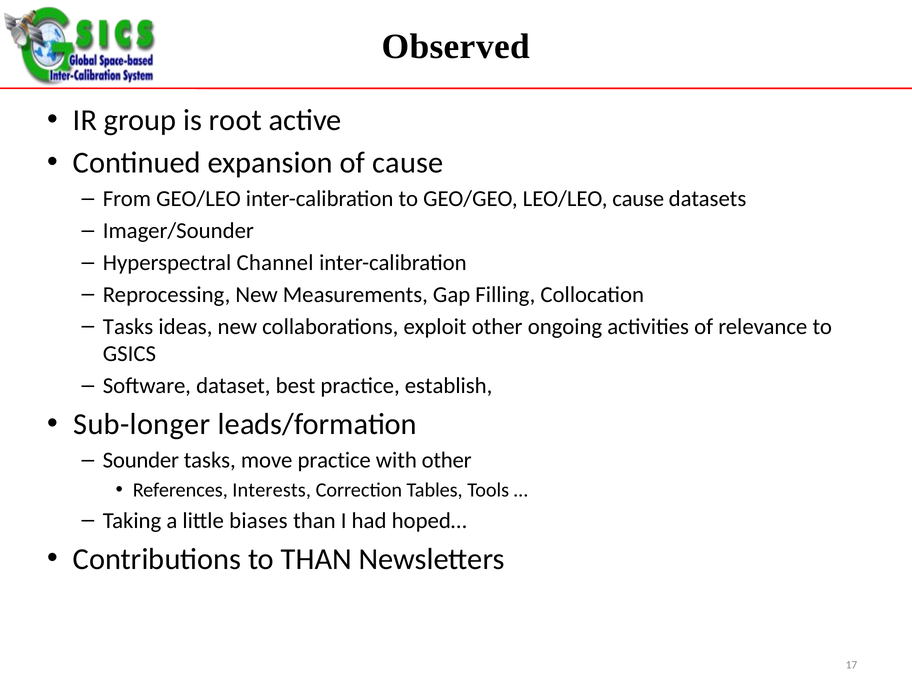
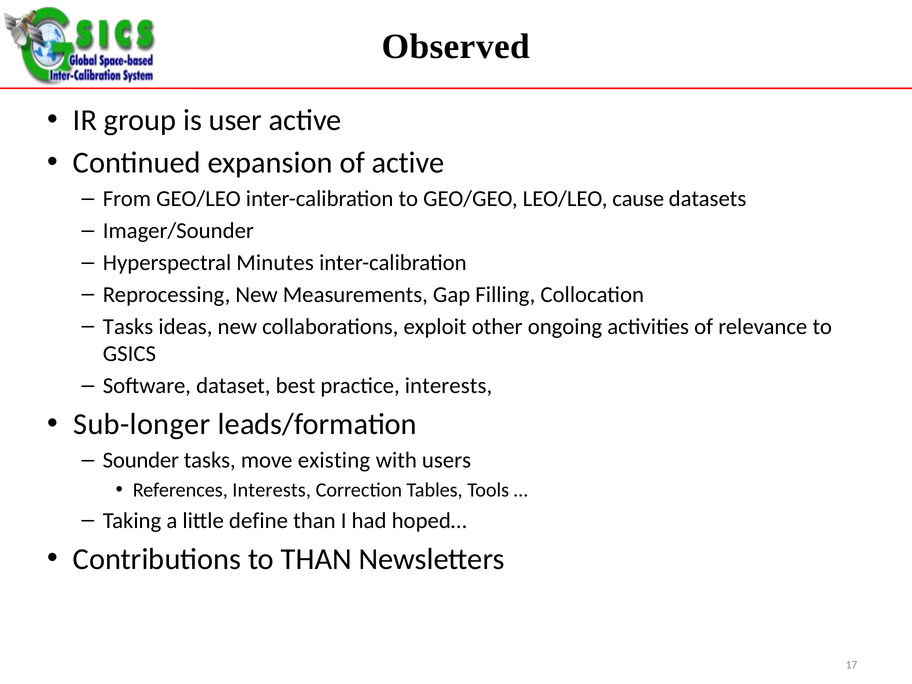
root: root -> user (235, 120)
of cause: cause -> active (408, 163)
Channel: Channel -> Minutes (275, 263)
practice establish: establish -> interests (449, 386)
move practice: practice -> existing (334, 460)
with other: other -> users (447, 460)
biases: biases -> define (259, 521)
